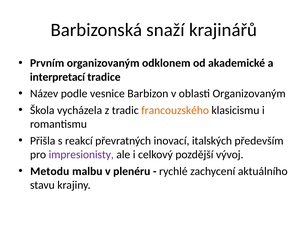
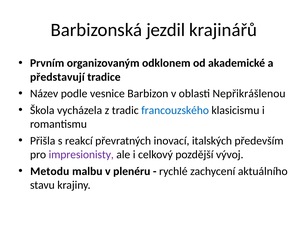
snaží: snaží -> jezdil (166, 30)
interpretací: interpretací -> představují (57, 77)
oblasti Organizovaným: Organizovaným -> Nepřikrášlenou (249, 94)
francouzského colour: orange -> blue (175, 110)
